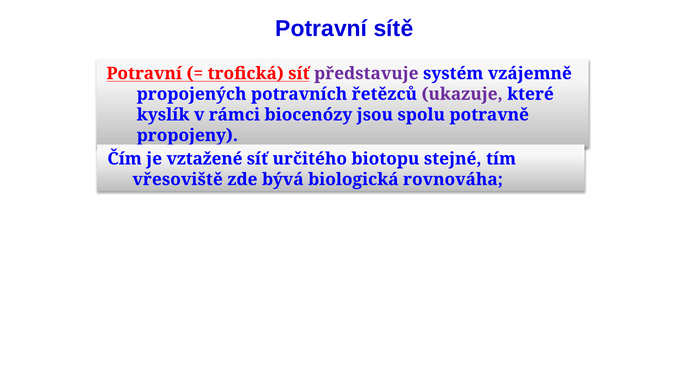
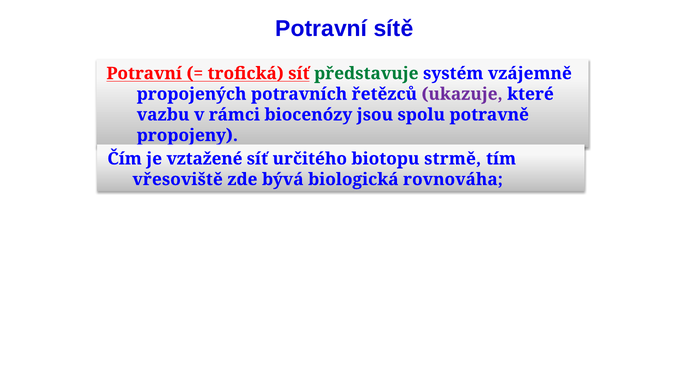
představuje colour: purple -> green (366, 74)
kyslík: kyslík -> vazbu (163, 115)
stejné: stejné -> strmě (453, 159)
